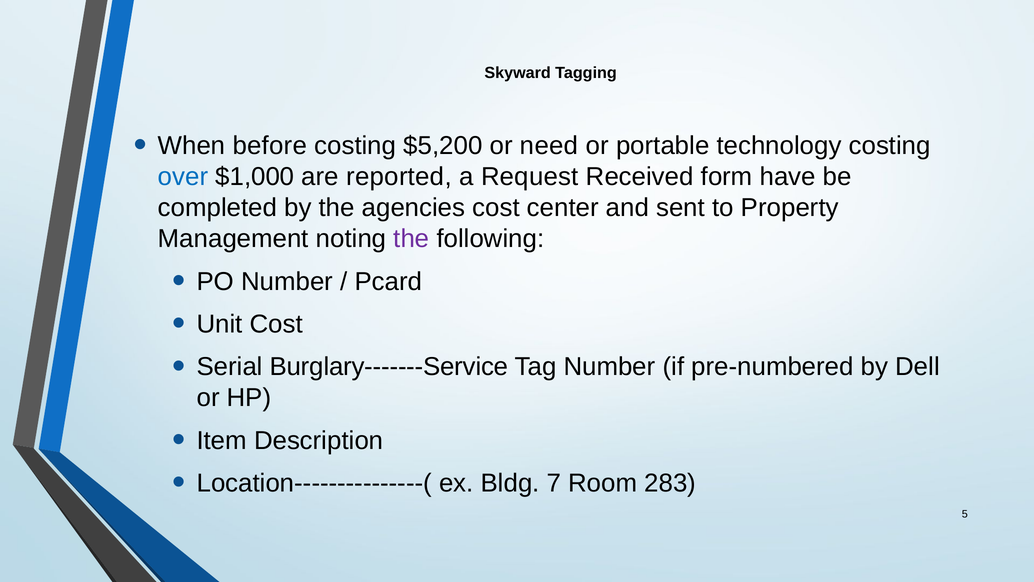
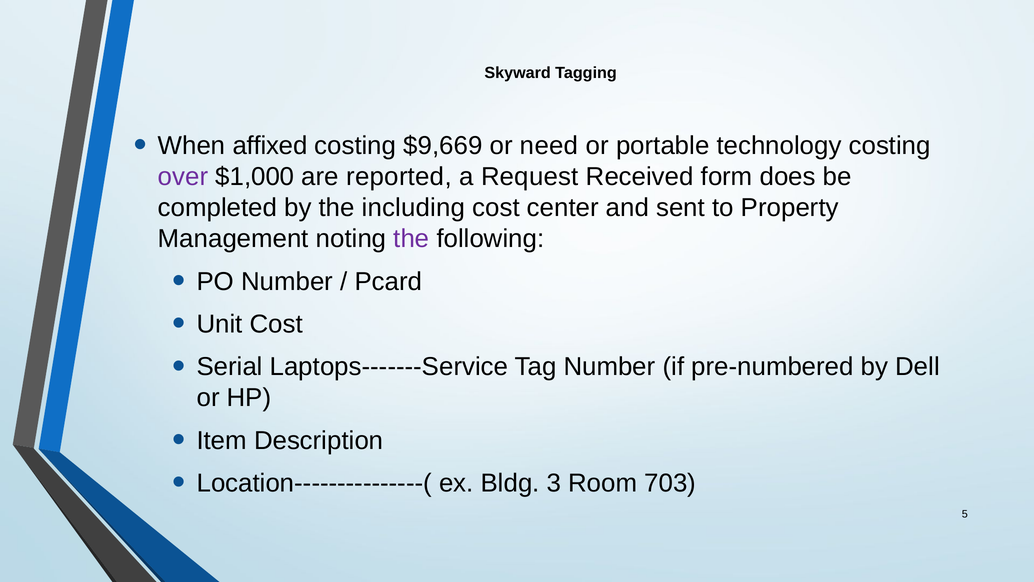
before: before -> affixed (270, 146)
$5,200: $5,200 -> $9,669 (443, 146)
over colour: blue -> purple (183, 177)
have: have -> does (788, 177)
agencies: agencies -> including (413, 208)
Burglary-------Service: Burglary-------Service -> Laptops-------Service (389, 367)
7: 7 -> 3 (554, 483)
283: 283 -> 703 (670, 483)
